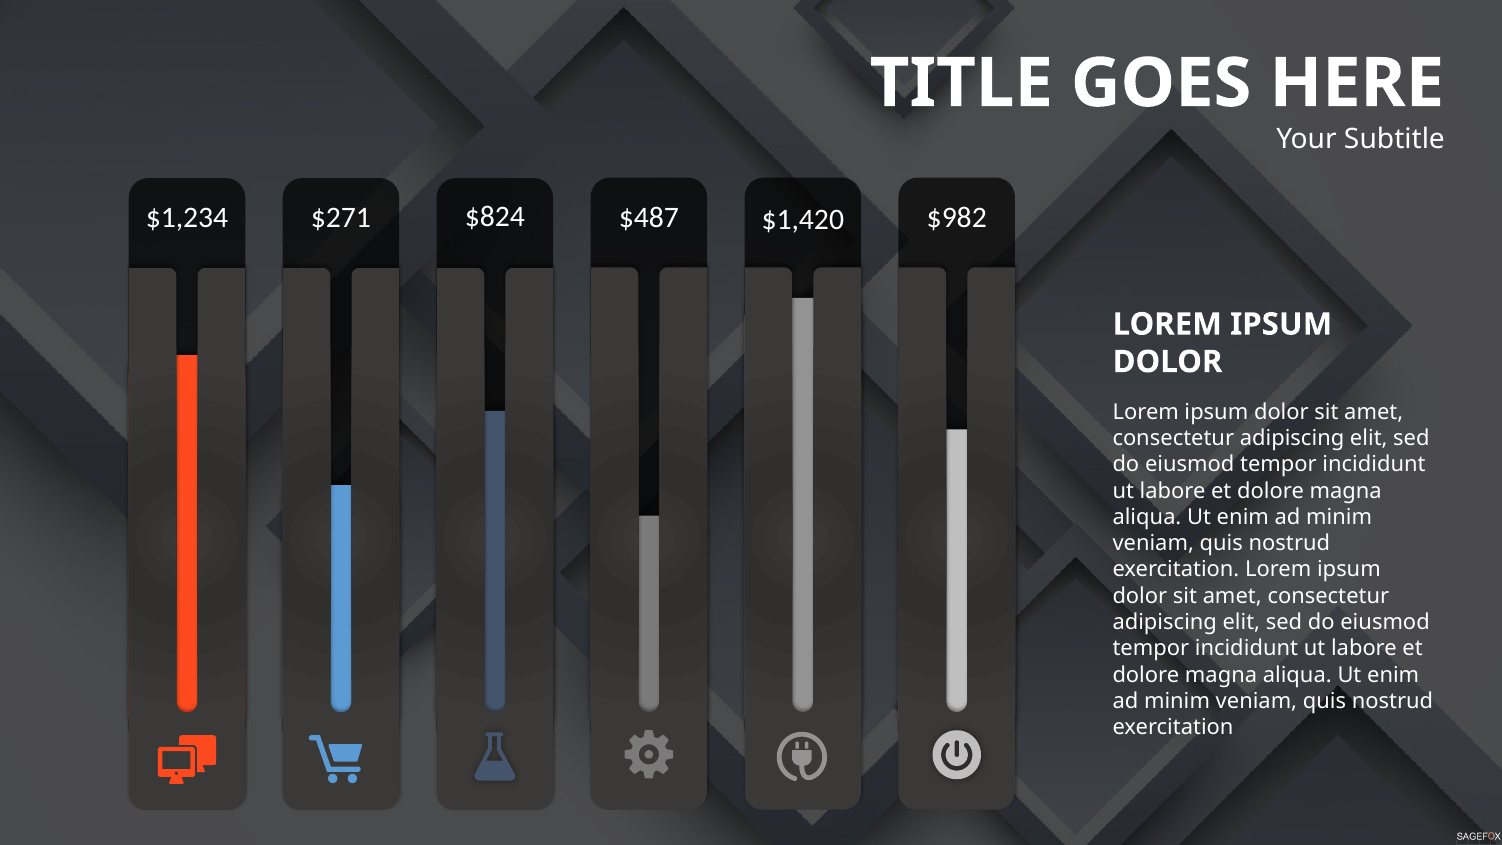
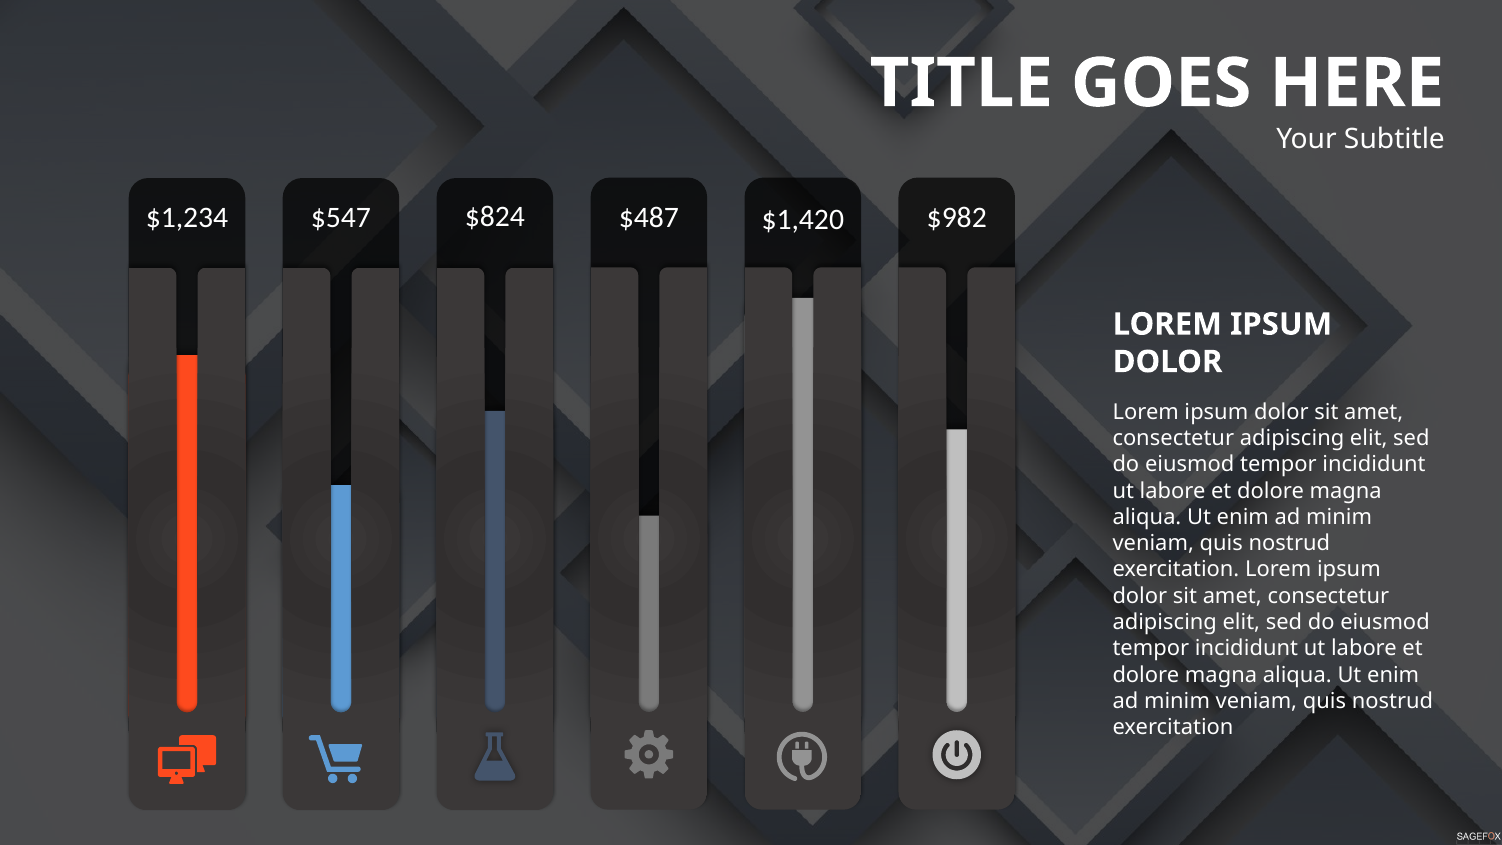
$271: $271 -> $547 (341, 217)
